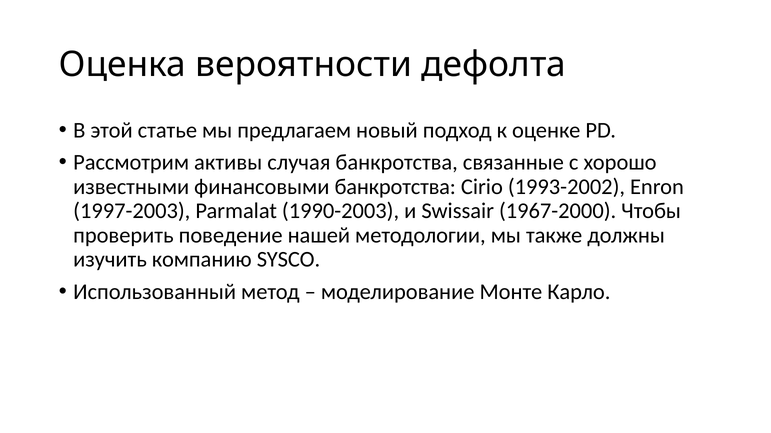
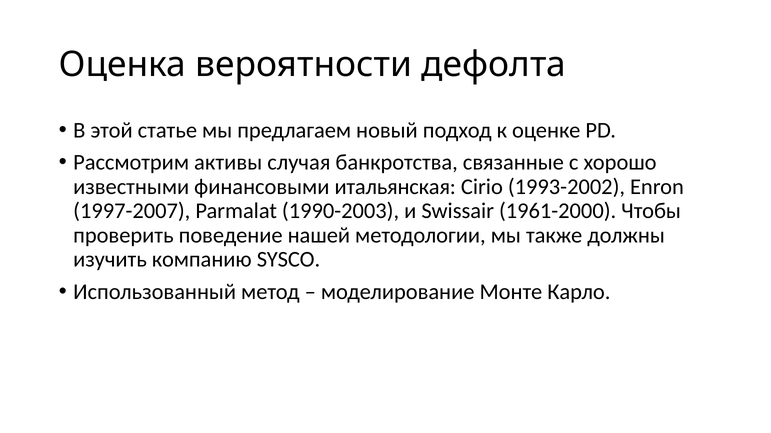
финансовыми банкротства: банкротства -> итальянская (395, 187)
1997-2003: 1997-2003 -> 1997-2007 (132, 211)
1967-2000: 1967-2000 -> 1961-2000 (558, 211)
